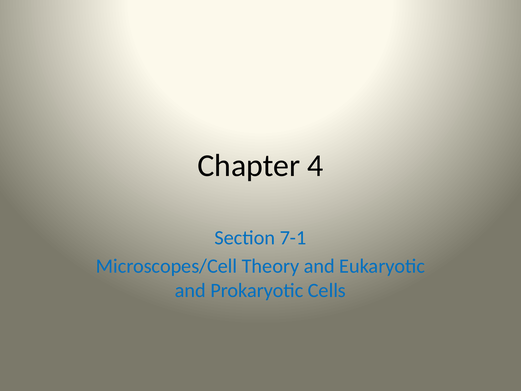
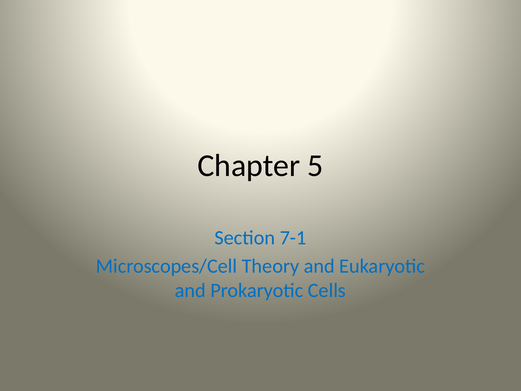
4: 4 -> 5 (315, 165)
